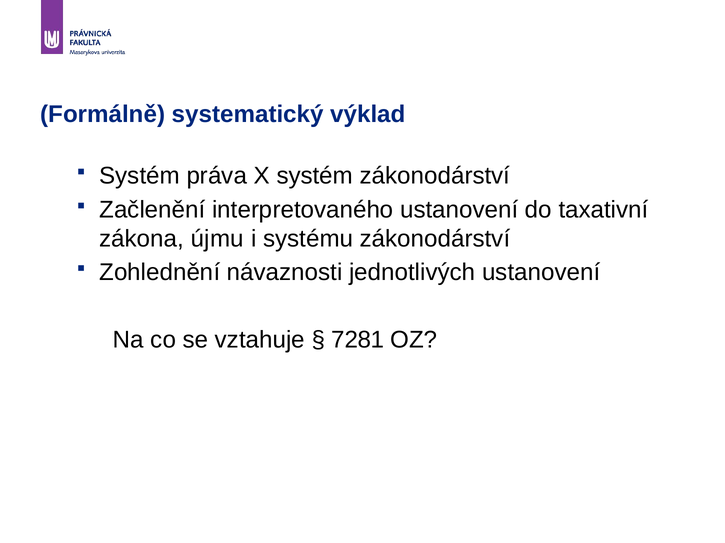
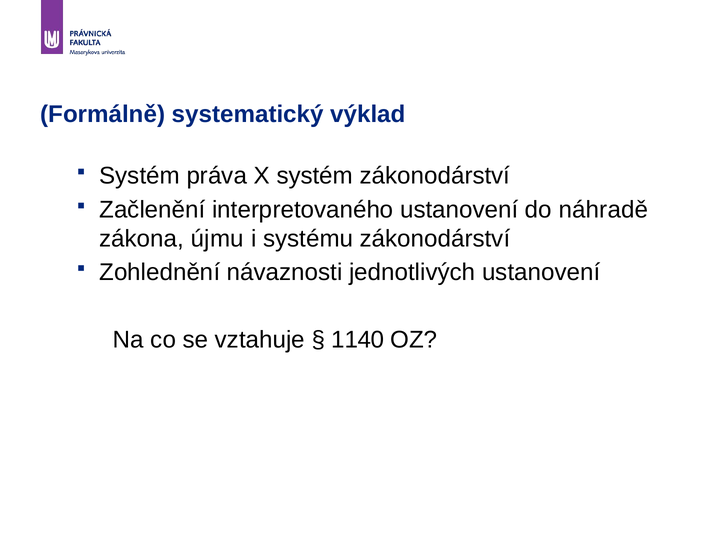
taxativní: taxativní -> náhradě (603, 210)
7281: 7281 -> 1140 (358, 340)
